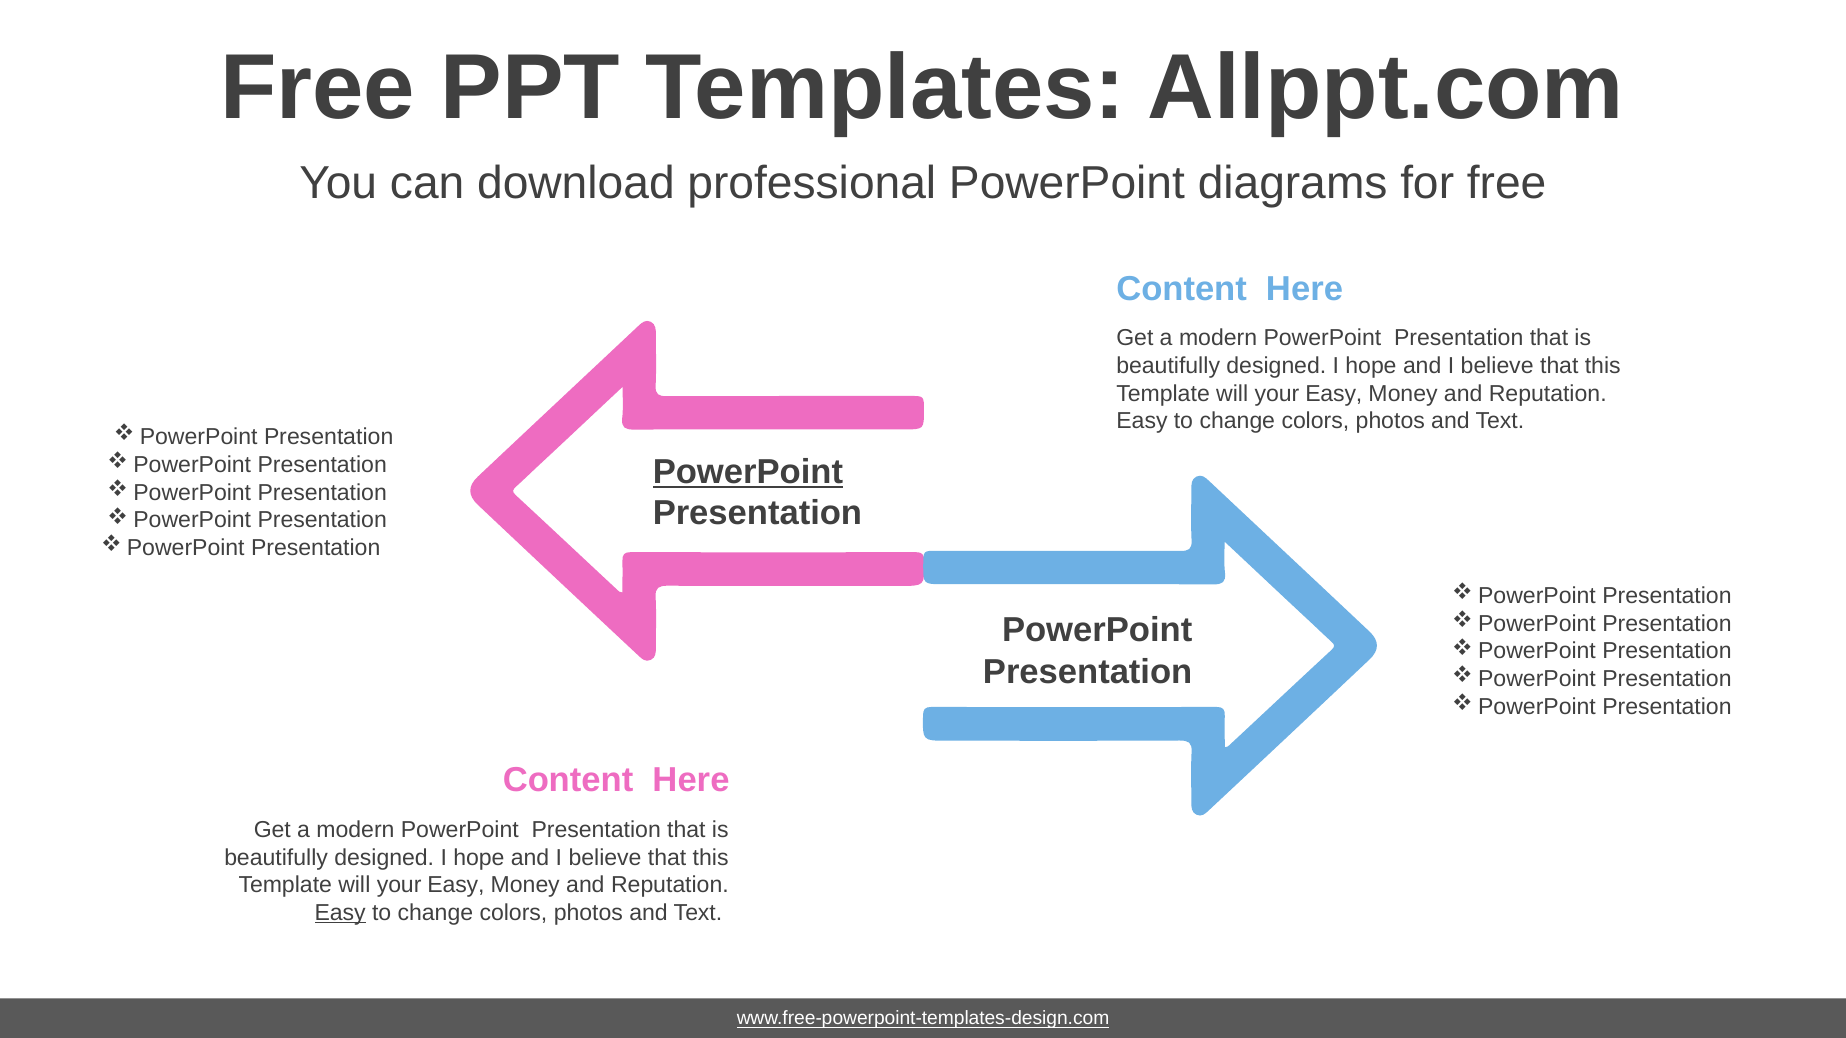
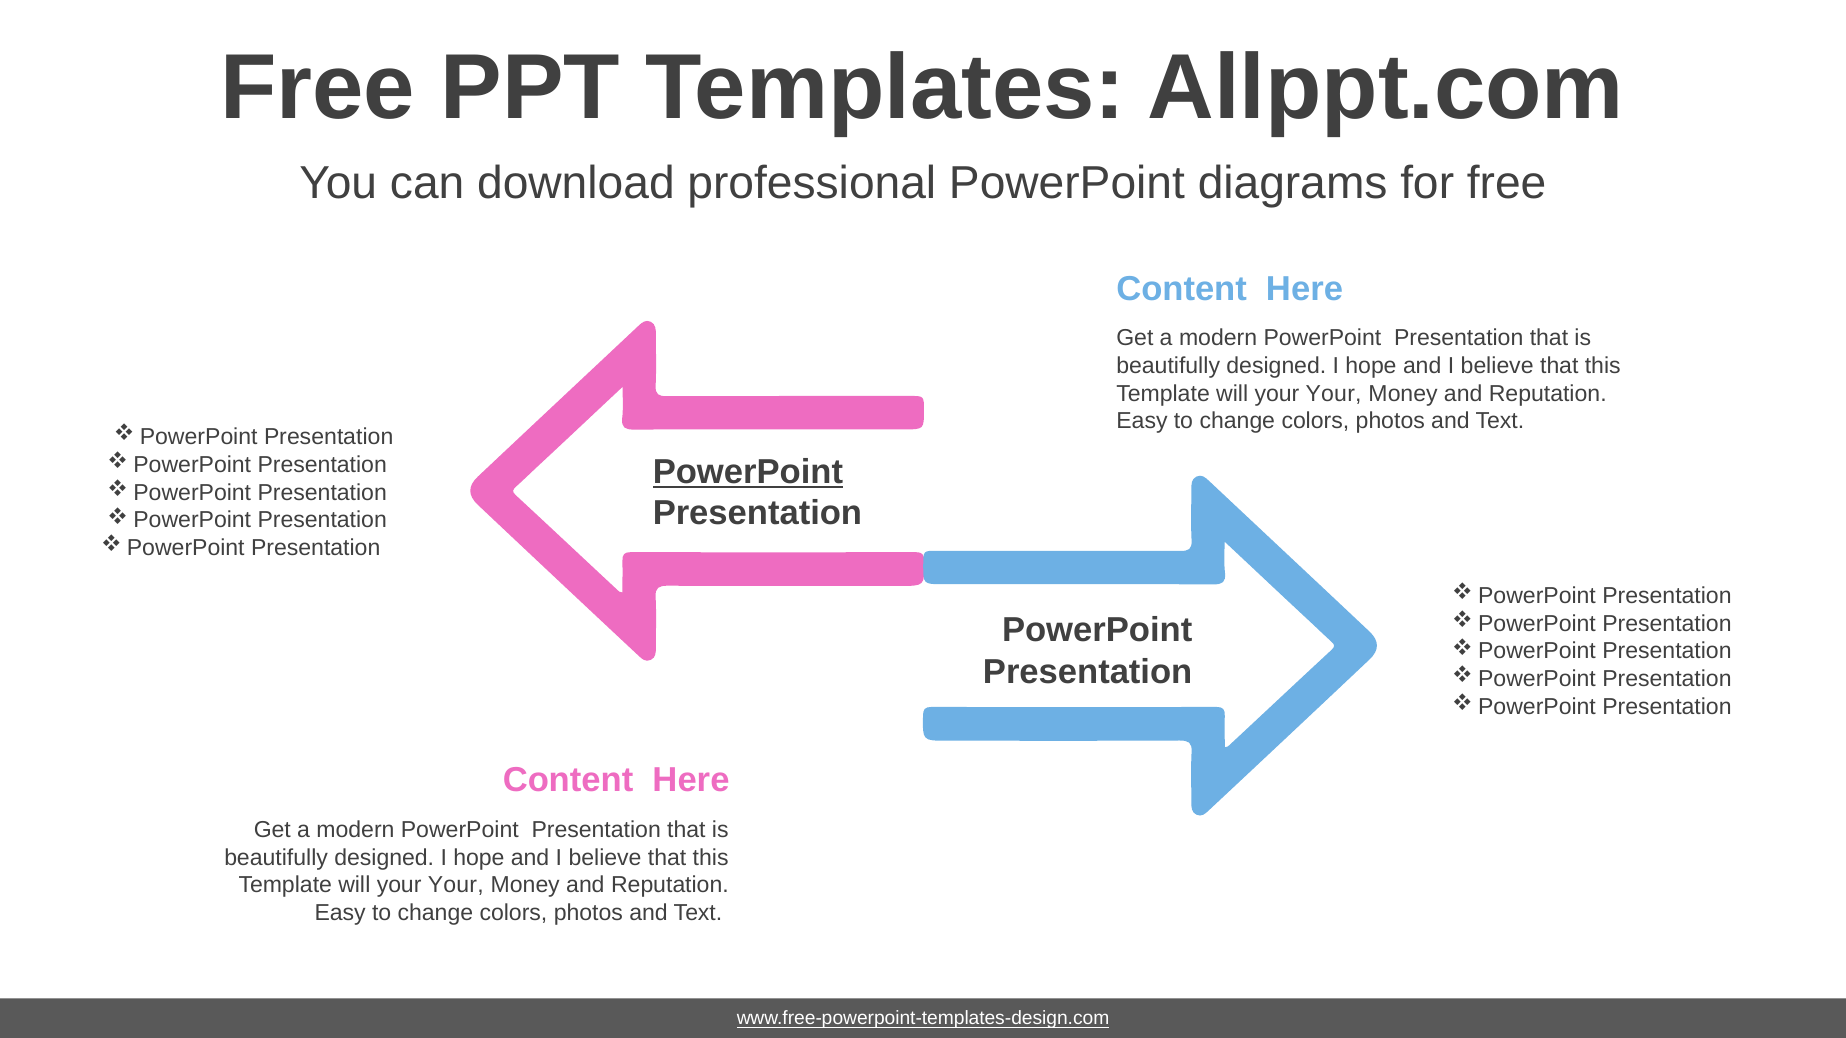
Easy: Easy -> Your (1334, 394)
Easy: Easy -> Your (456, 885)
Easy underline: present -> none (340, 913)
